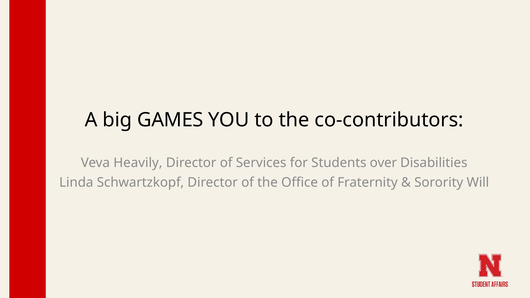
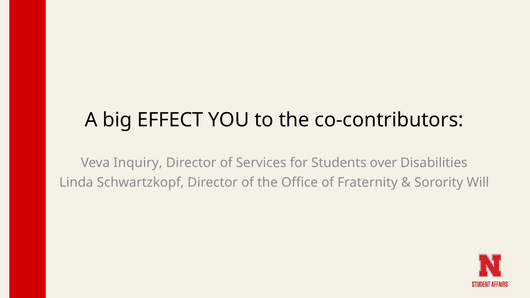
GAMES: GAMES -> EFFECT (170, 120)
Heavily: Heavily -> Inquiry (138, 163)
